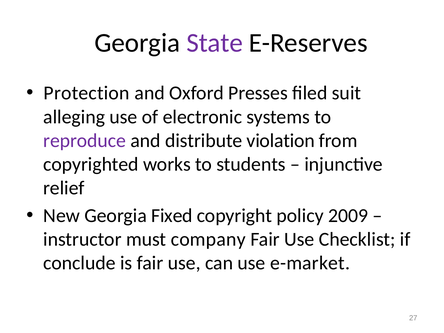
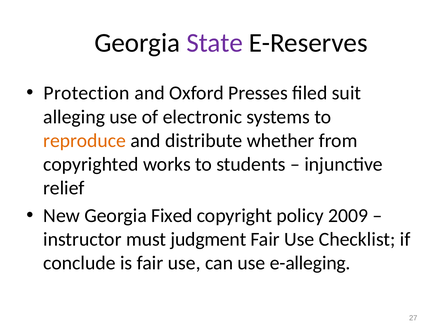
reproduce colour: purple -> orange (85, 141)
violation: violation -> whether (281, 141)
company: company -> judgment (208, 239)
e-market: e-market -> e-alleging (310, 263)
